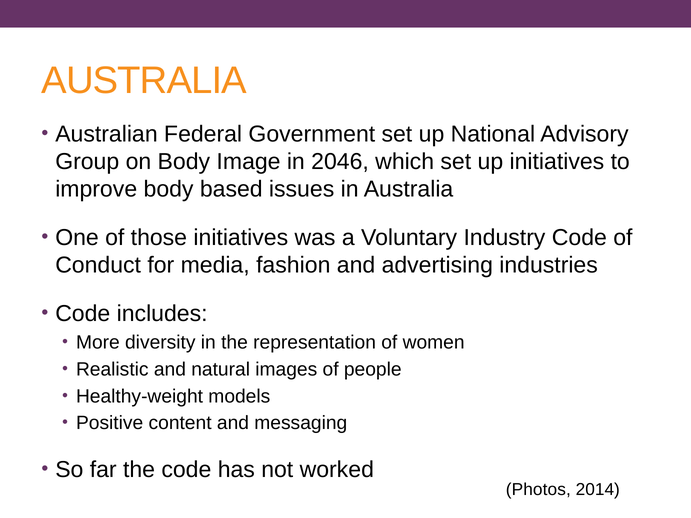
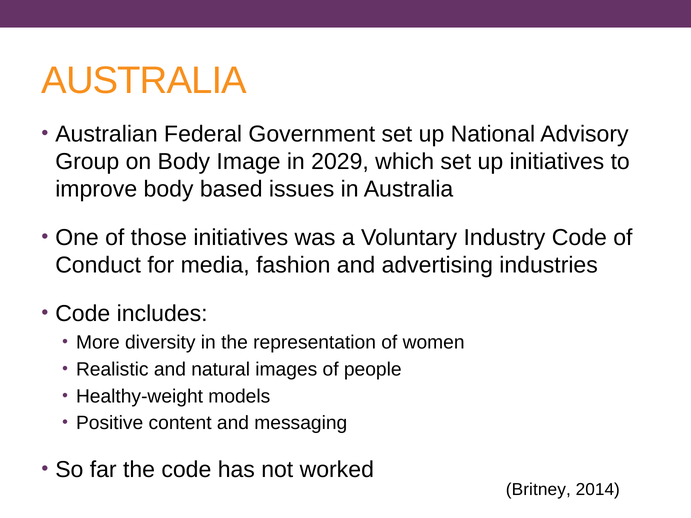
2046: 2046 -> 2029 (340, 162)
Photos: Photos -> Britney (538, 490)
